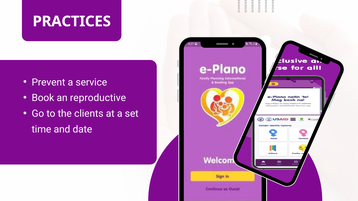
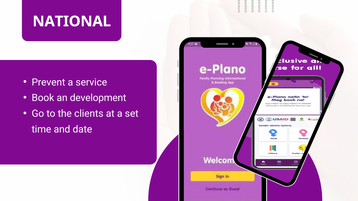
PRACTICES: PRACTICES -> NATIONAL (72, 21)
reproductive: reproductive -> development (98, 98)
